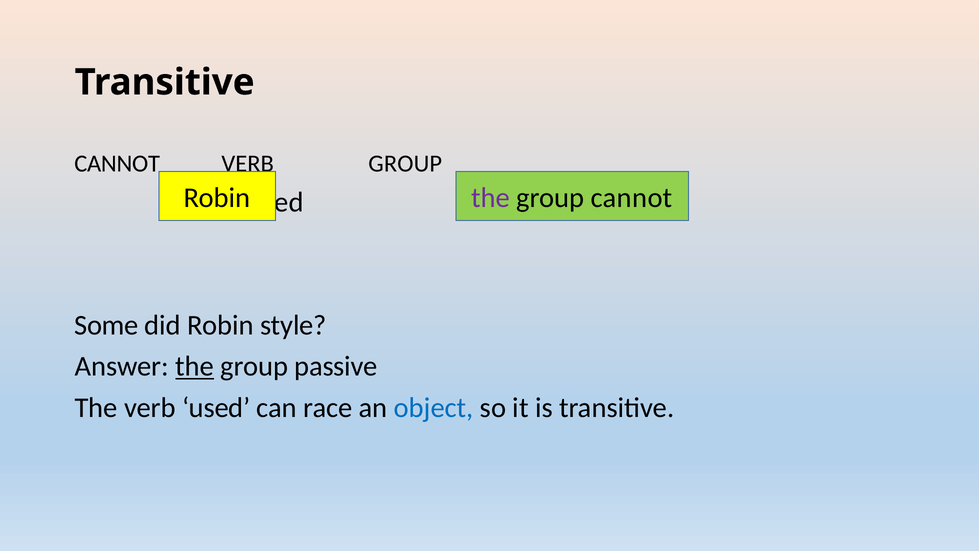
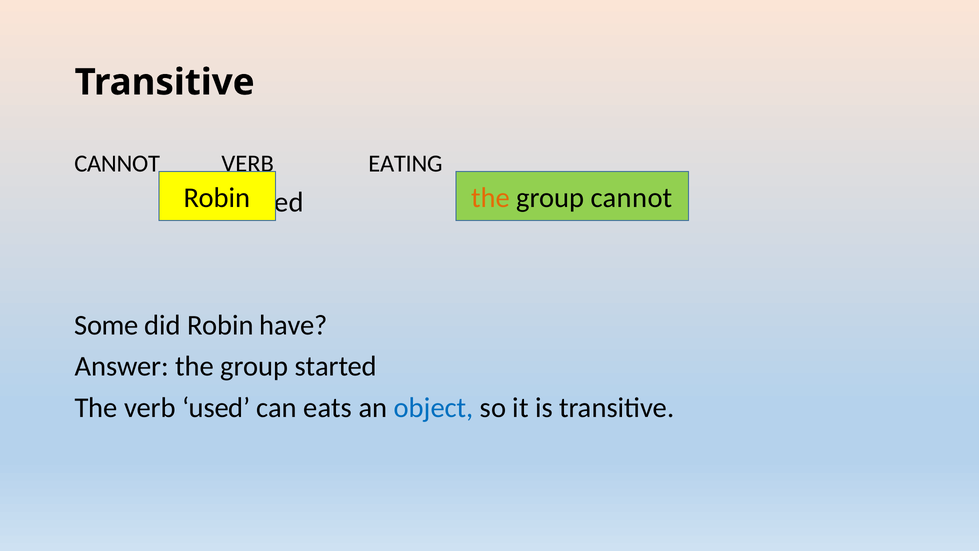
GROUP: GROUP -> EATING (405, 163)
the colour: purple -> orange (491, 198)
style: style -> have (293, 325)
the underline: present -> none (195, 366)
group passive: passive -> started (336, 366)
race: race -> eats (328, 407)
